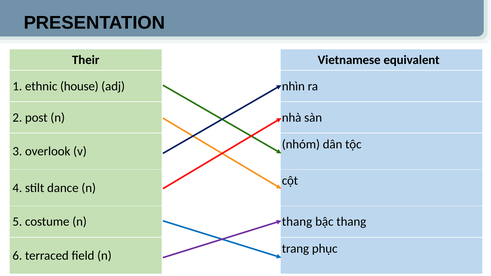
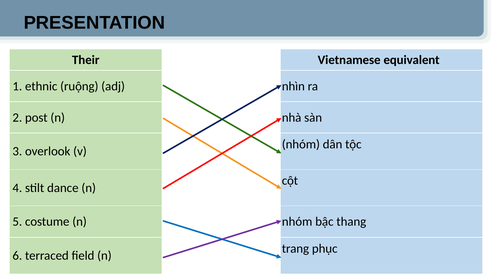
house: house -> ruộng (79, 86)
n thang: thang -> nhóm (297, 222)
